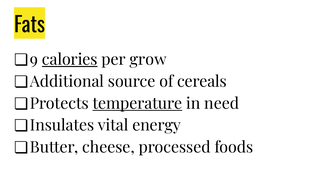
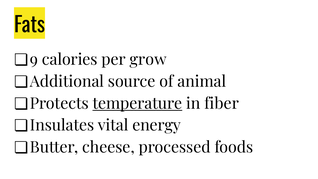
calories underline: present -> none (70, 60)
cereals: cereals -> animal (202, 82)
need: need -> fiber (222, 103)
